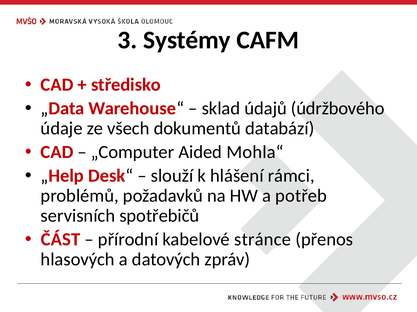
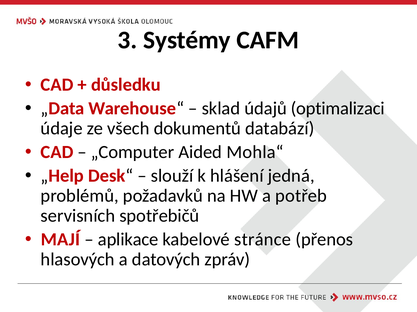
středisko: středisko -> důsledku (126, 85)
údržbového: údržbového -> optimalizaci (338, 109)
rámci: rámci -> jedná (291, 176)
ČÁST: ČÁST -> MAJÍ (60, 240)
přírodní: přírodní -> aplikace (128, 240)
